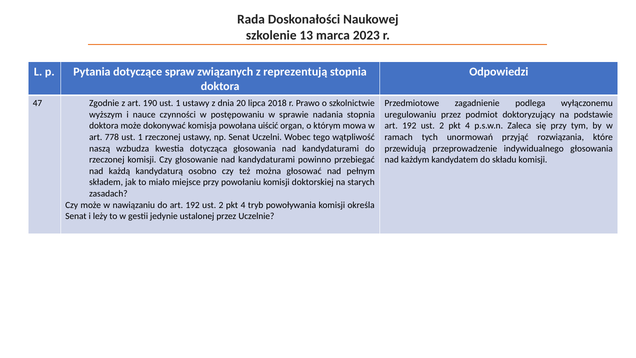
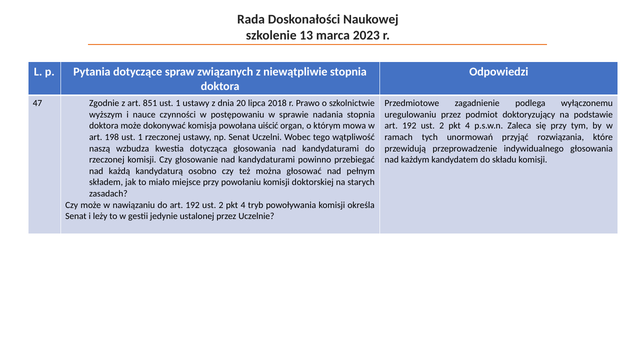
reprezentują: reprezentują -> niewątpliwie (295, 72)
190: 190 -> 851 (150, 103)
778: 778 -> 198 (112, 137)
